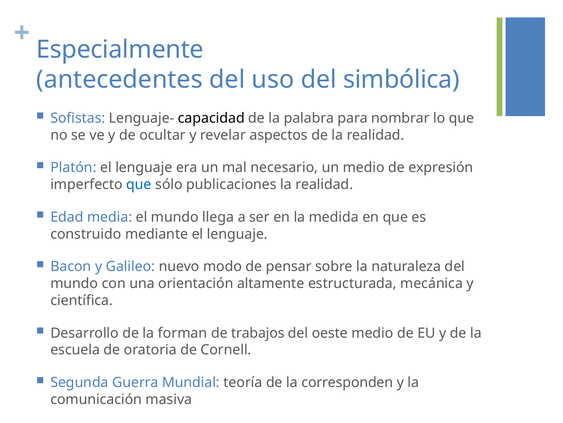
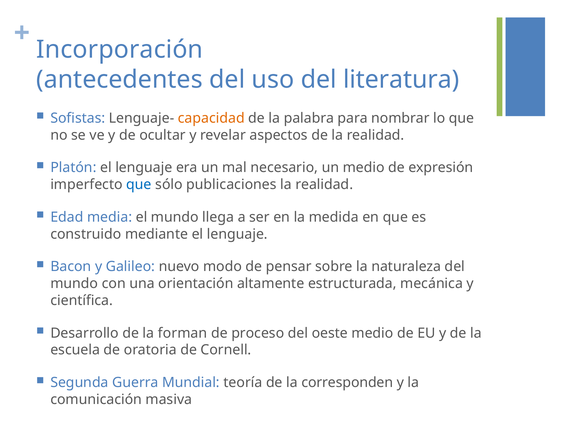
Especialmente: Especialmente -> Incorporación (120, 49)
simbólica: simbólica -> literatura (401, 79)
capacidad colour: black -> orange (211, 118)
trabajos: trabajos -> proceso (258, 332)
